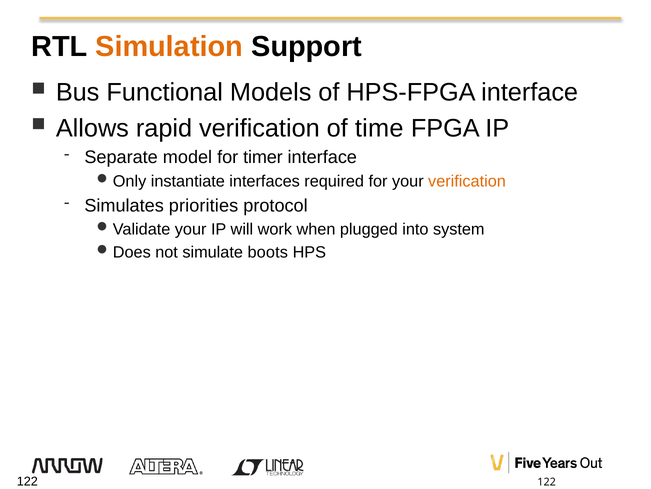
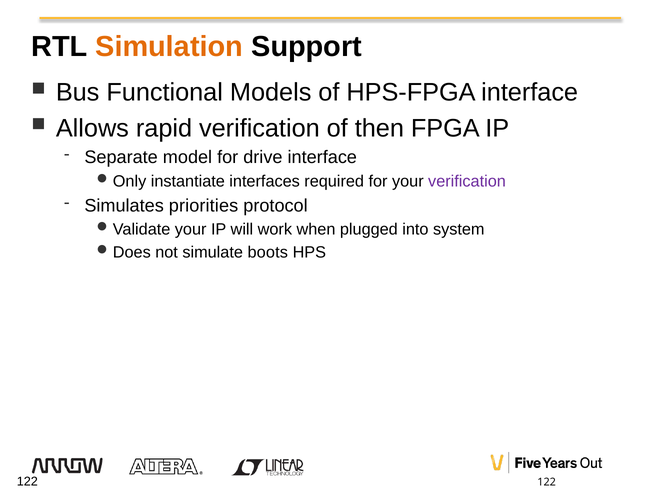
time: time -> then (379, 128)
timer: timer -> drive (263, 157)
verification colour: orange -> purple (467, 181)
